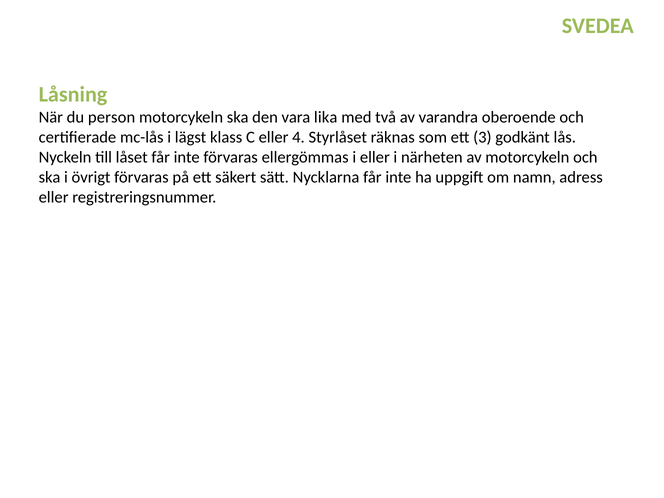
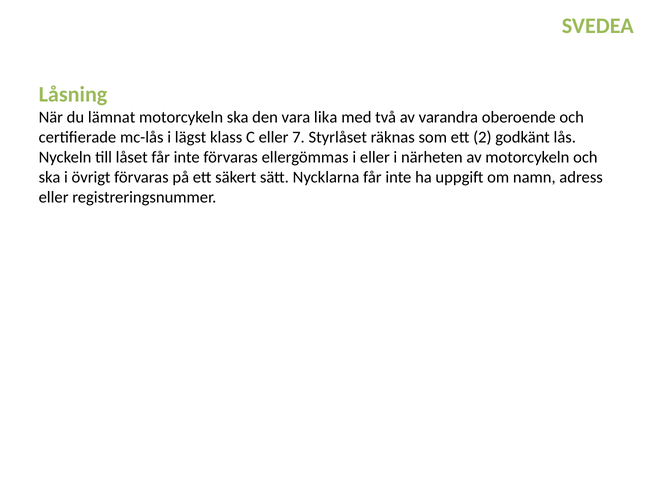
person: person -> lämnat (112, 117)
4: 4 -> 7 (299, 137)
3: 3 -> 2 (482, 137)
